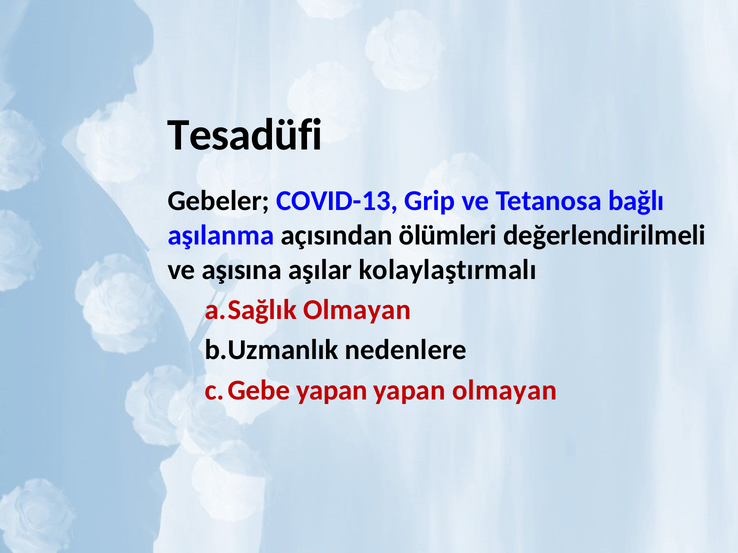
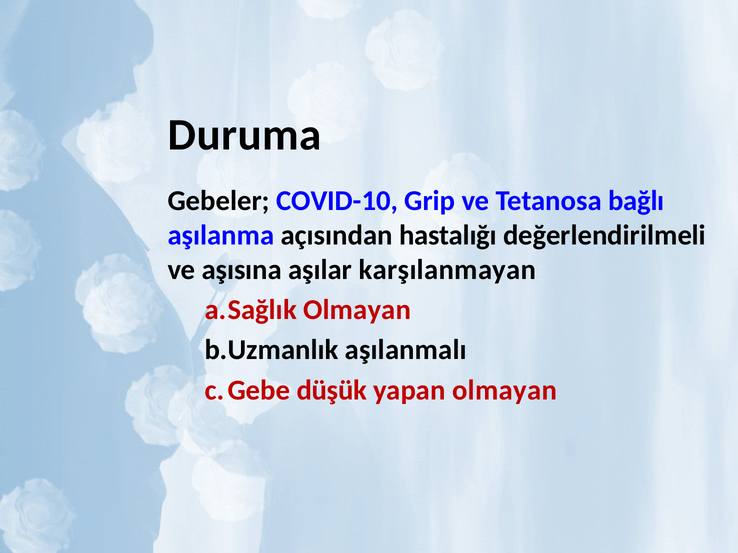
Tesadüfi: Tesadüfi -> Duruma (245, 135)
COVID-13: COVID-13 -> COVID-10 (337, 201)
ölümleri: ölümleri -> hastalığı (448, 235)
kolaylaştırmalı: kolaylaştırmalı -> karşılanmayan (448, 270)
nedenlere: nedenlere -> aşılanmalı (406, 350)
yapan: yapan -> düşük (332, 390)
